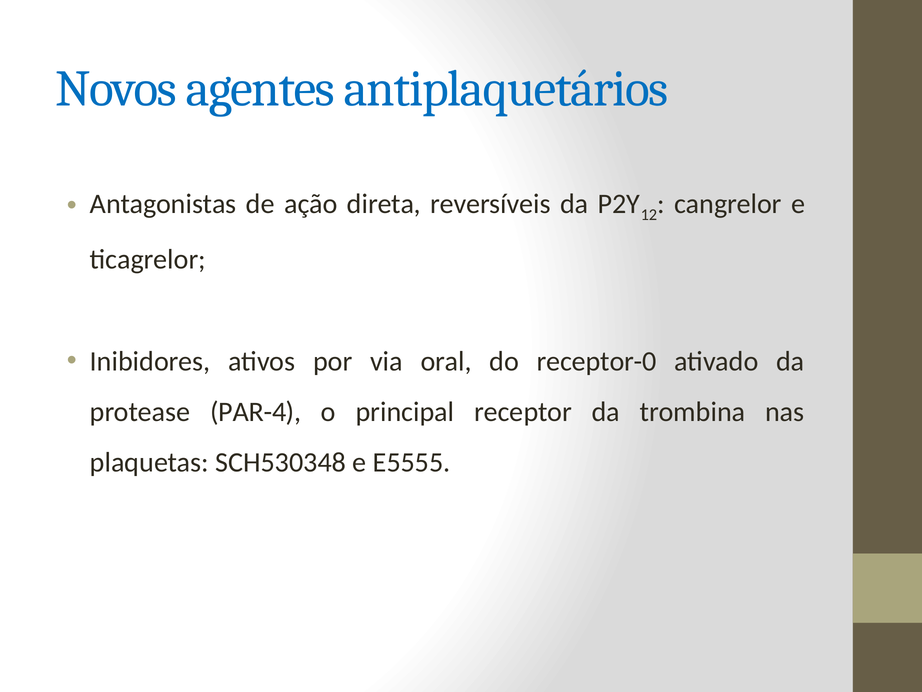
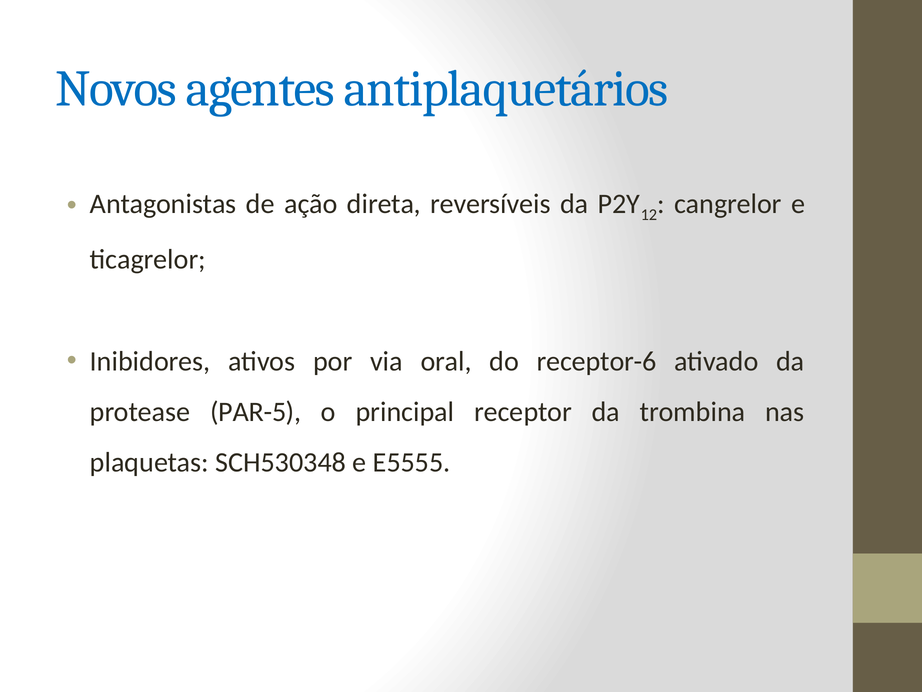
receptor-0: receptor-0 -> receptor-6 (597, 361)
PAR-4: PAR-4 -> PAR-5 (256, 412)
